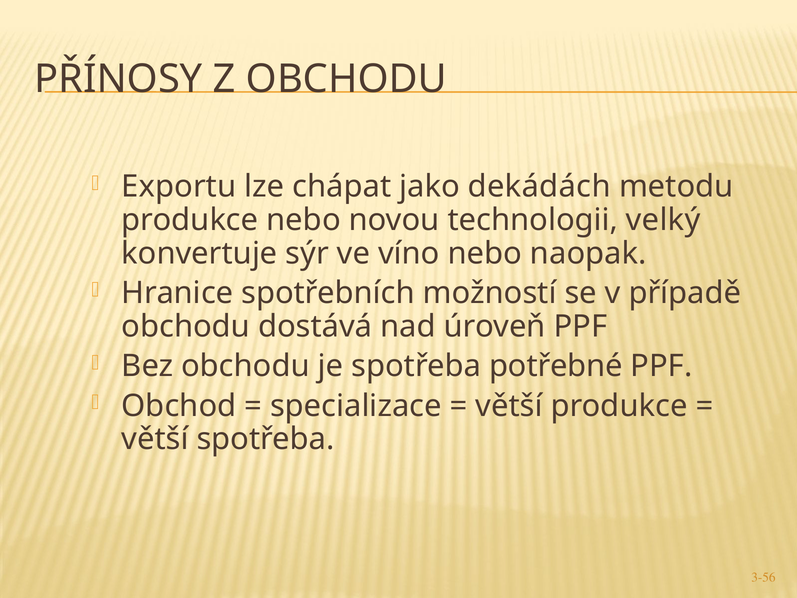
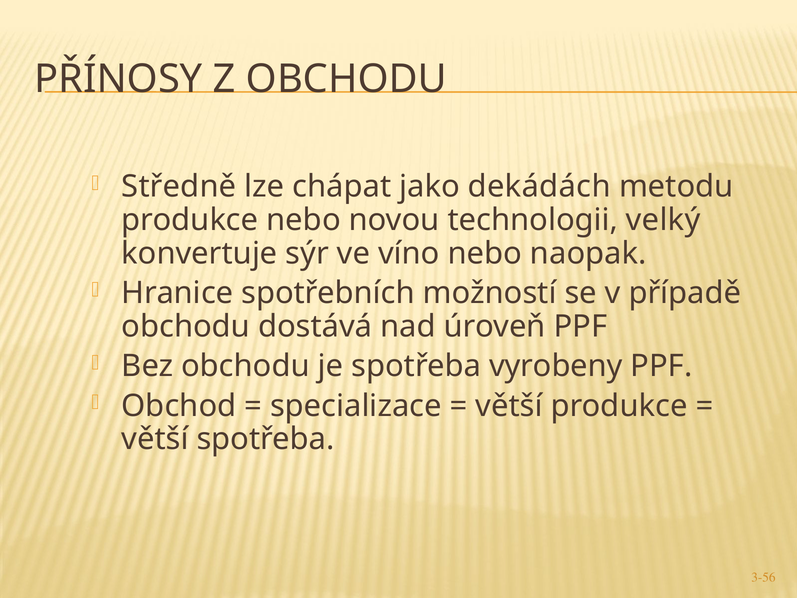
Exportu: Exportu -> Středně (179, 186)
potřebné: potřebné -> vyrobeny (556, 366)
